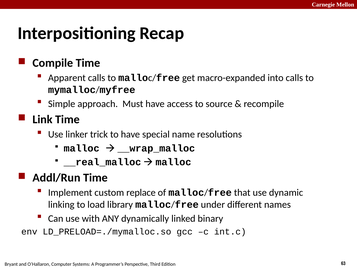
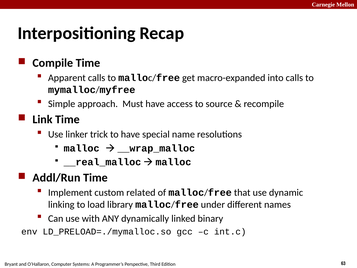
replace: replace -> related (141, 193)
